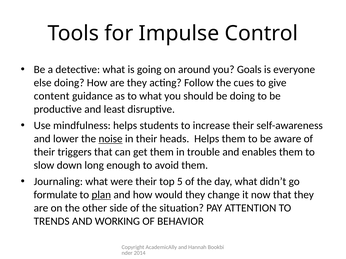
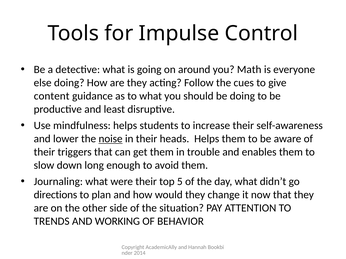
Goals: Goals -> Math (249, 70)
formulate: formulate -> directions (55, 195)
plan underline: present -> none (101, 195)
